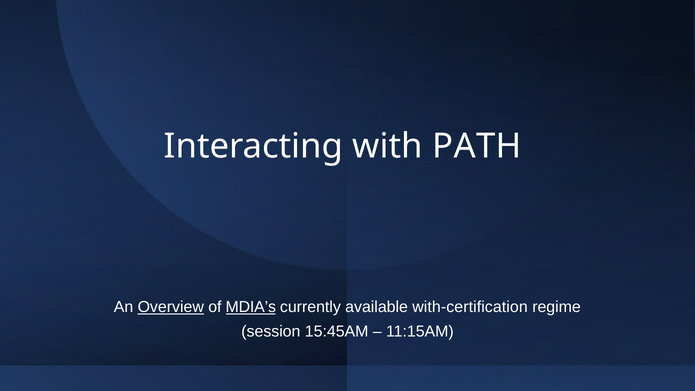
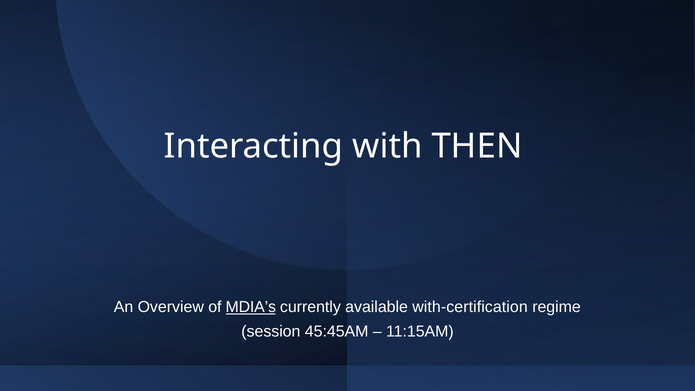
PATH: PATH -> THEN (477, 146)
Overview underline: present -> none (171, 307)
15:45AM: 15:45AM -> 45:45AM (337, 331)
